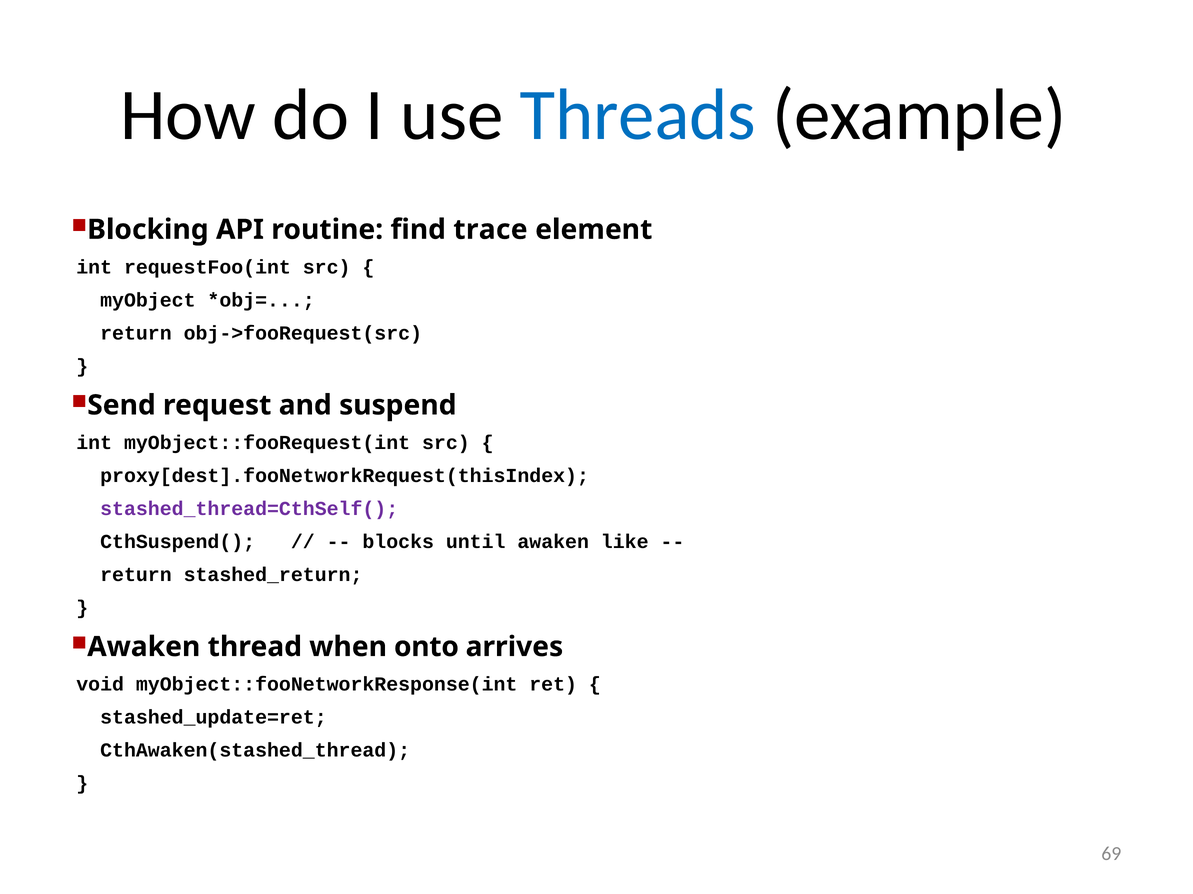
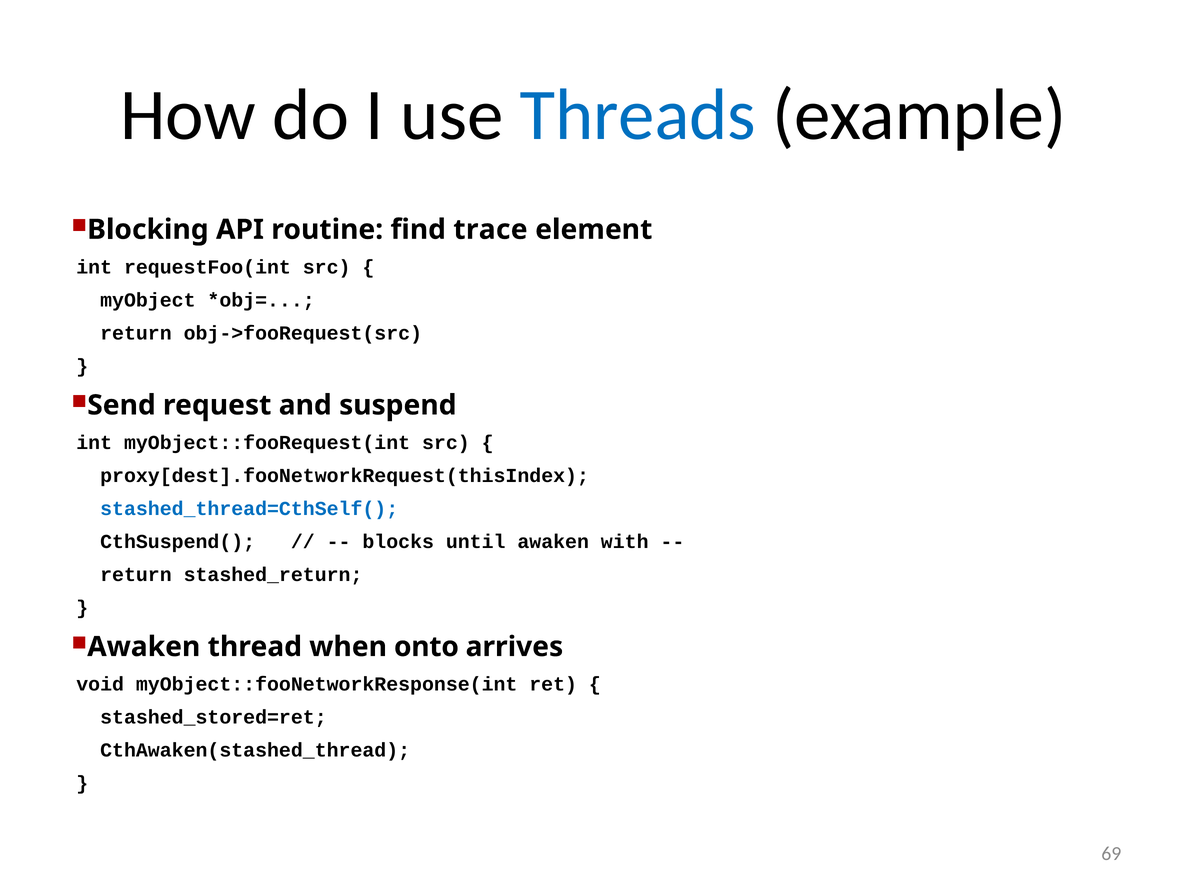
stashed_thread=CthSelf( colour: purple -> blue (249, 509)
like: like -> with (625, 542)
stashed_update=ret: stashed_update=ret -> stashed_stored=ret (213, 718)
